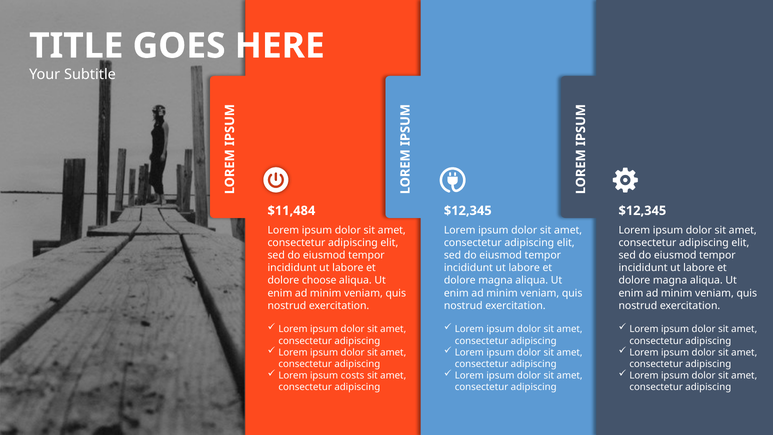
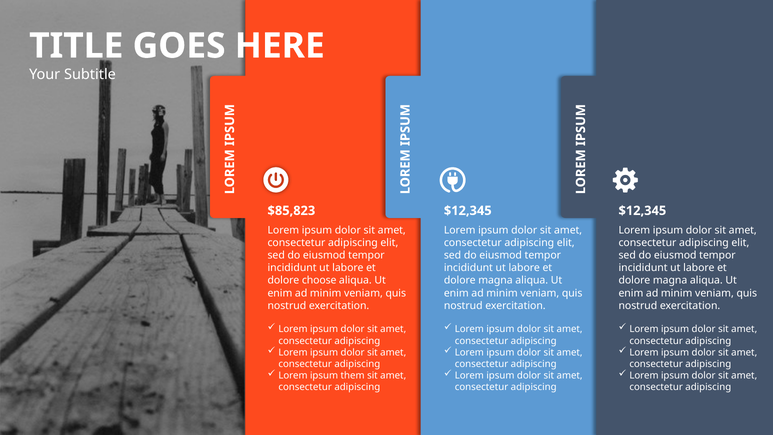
$11,484: $11,484 -> $85,823 (291, 211)
costs: costs -> them (353, 376)
